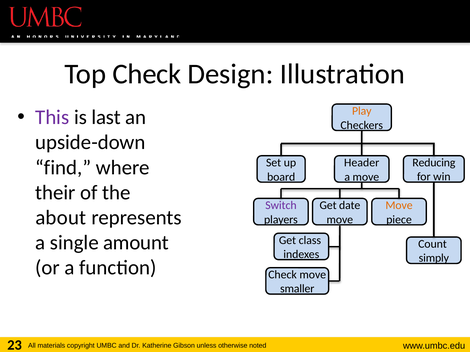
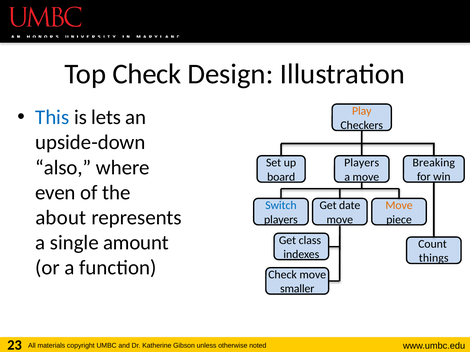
This colour: purple -> blue (52, 118)
last: last -> lets (106, 118)
Reducing: Reducing -> Breaking (434, 163)
Header: Header -> Players (362, 163)
find: find -> also (63, 168)
their: their -> even (55, 193)
Switch colour: purple -> blue (281, 206)
simply: simply -> things (434, 258)
